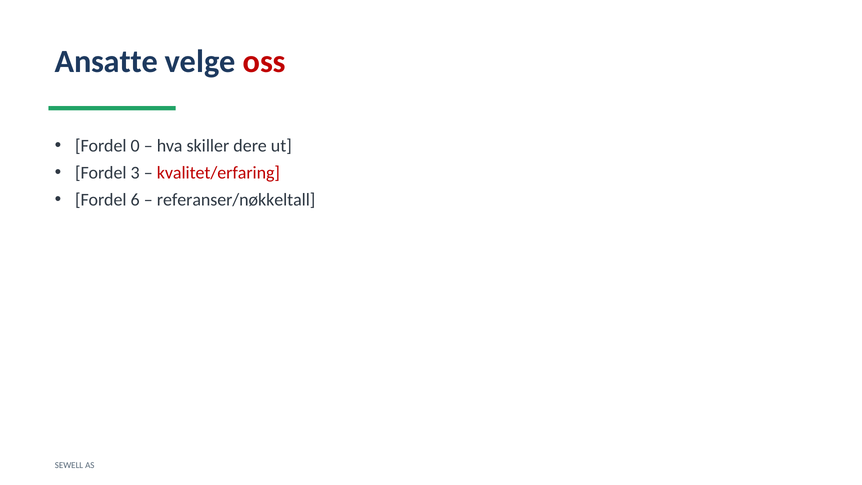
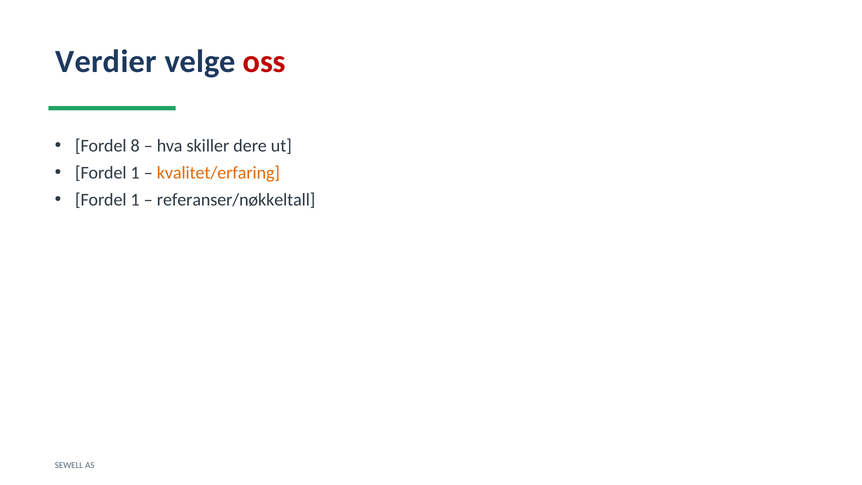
Ansatte: Ansatte -> Verdier (106, 62)
0: 0 -> 8 (135, 146)
3: 3 -> 1 (135, 173)
kvalitet/erfaring colour: red -> orange (218, 173)
6: 6 -> 1 (135, 200)
